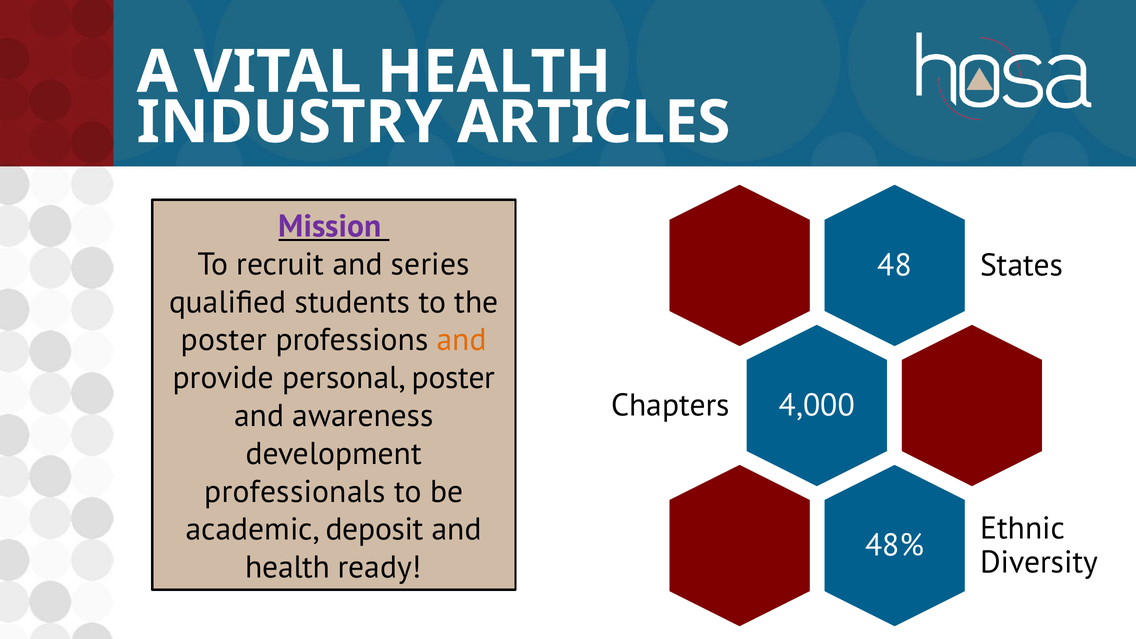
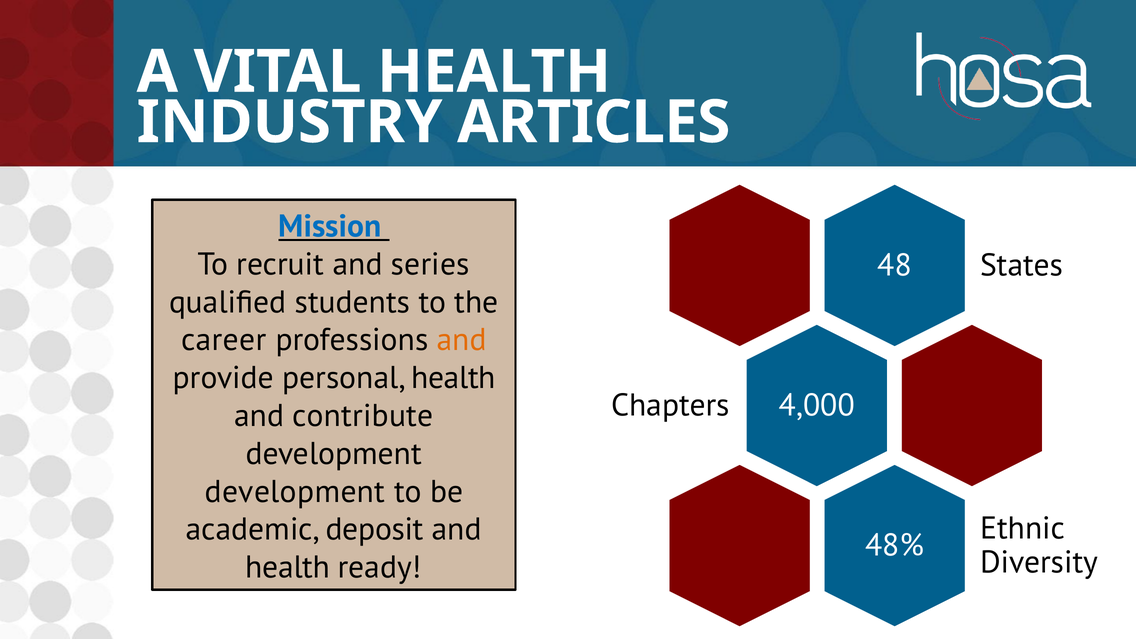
Mission colour: purple -> blue (330, 226)
poster: poster -> career (224, 340)
personal poster: poster -> health (453, 378)
awareness: awareness -> contribute (363, 416)
professionals: professionals -> development (295, 492)
